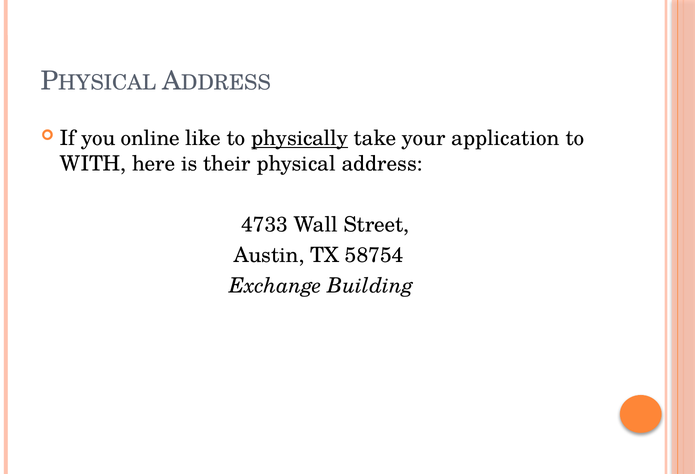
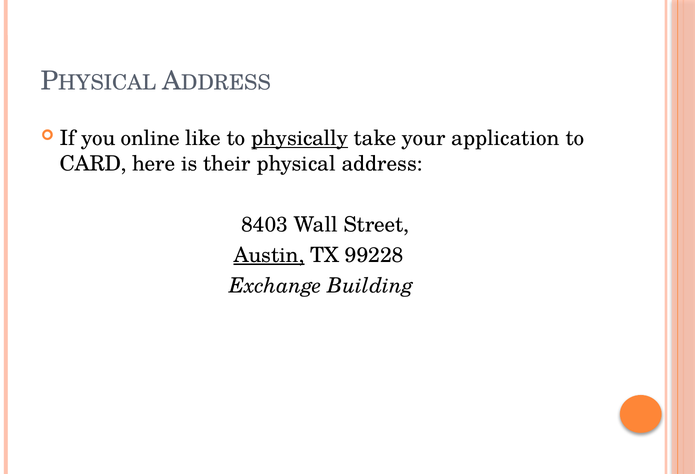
WITH: WITH -> CARD (93, 164)
4733: 4733 -> 8403 (265, 225)
Austin underline: none -> present (269, 255)
58754: 58754 -> 99228 (374, 255)
